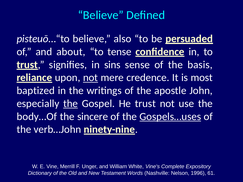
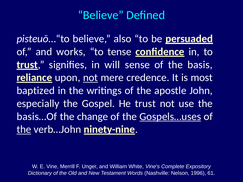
about: about -> works (71, 52)
sins: sins -> will (112, 65)
the underline: present -> none (71, 104)
body…Of: body…Of -> basis…Of (37, 117)
sincere: sincere -> change (93, 117)
the underline: none -> present (24, 130)
